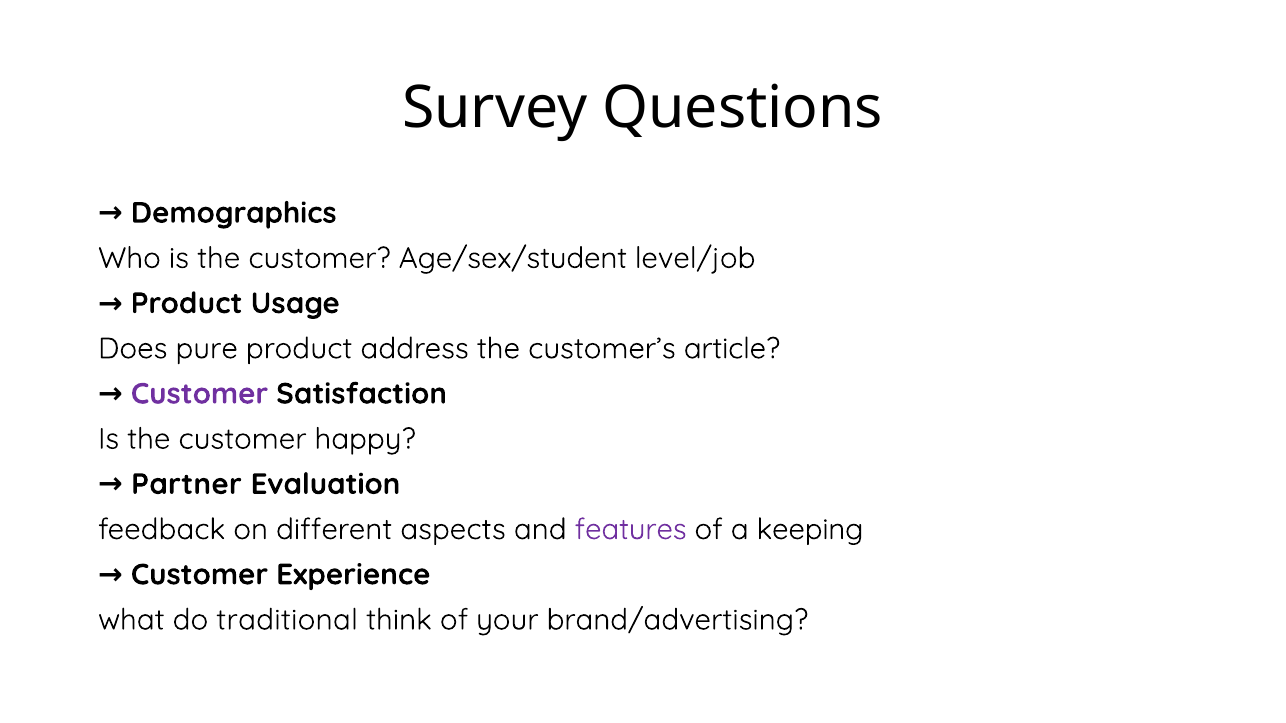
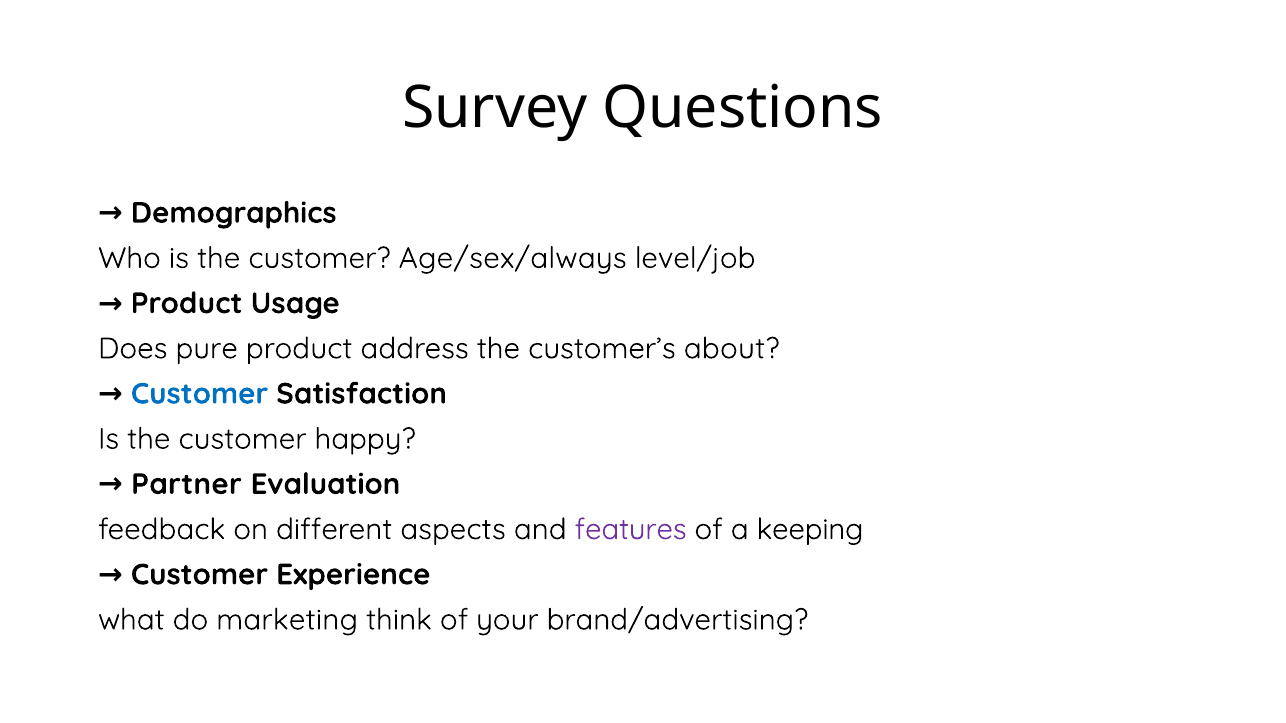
Age/sex/student: Age/sex/student -> Age/sex/always (513, 258)
article: article -> about (732, 349)
Customer colour: purple -> blue (200, 394)
traditional: traditional -> marketing (287, 620)
